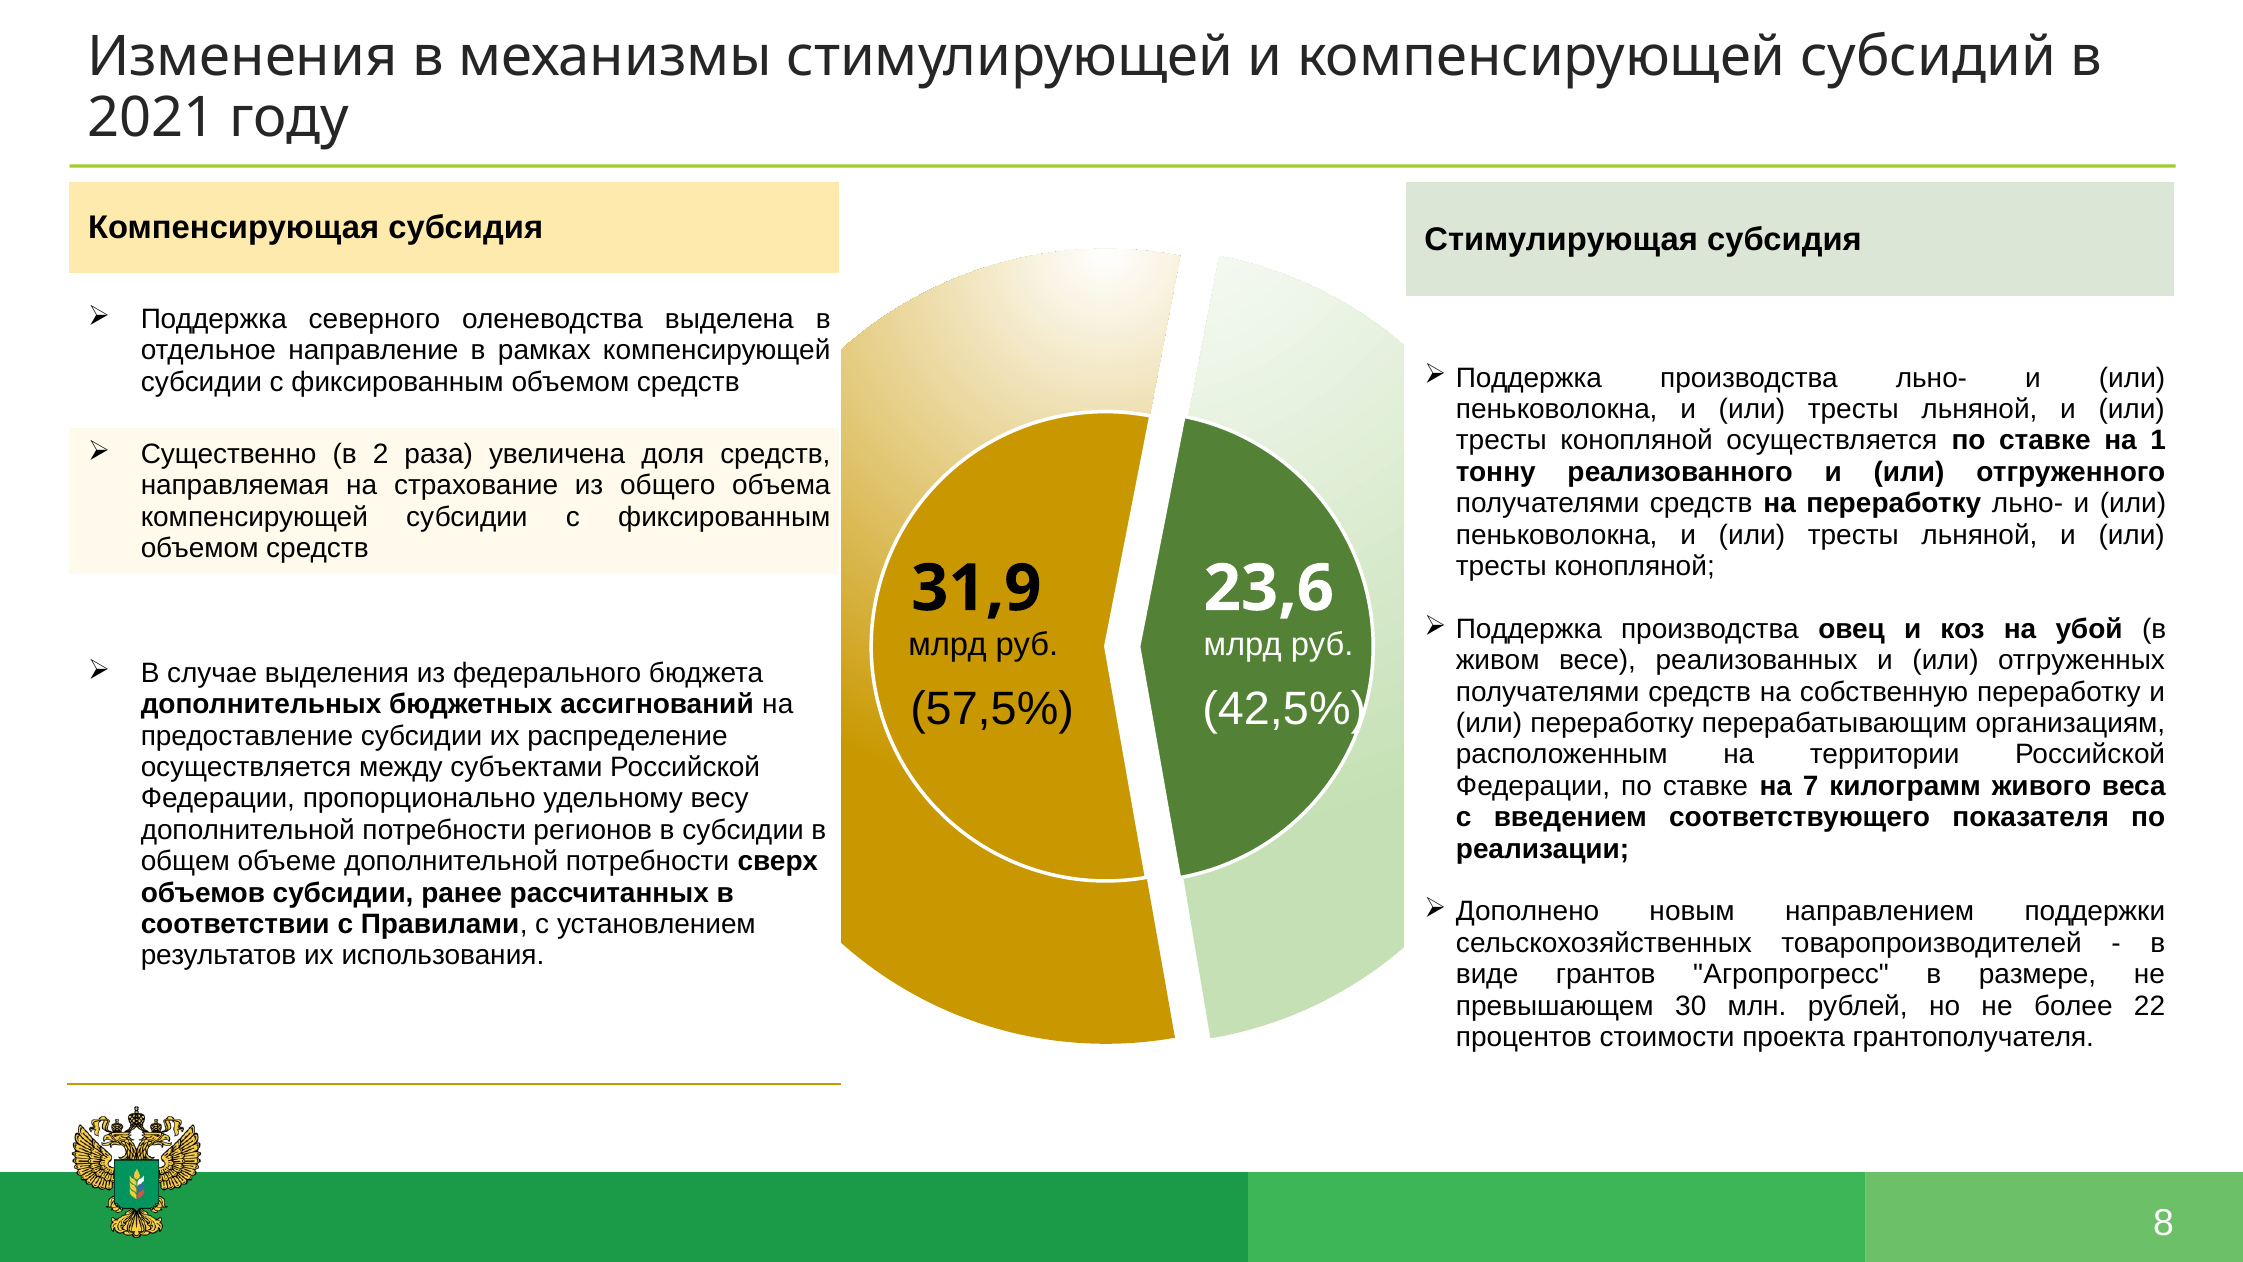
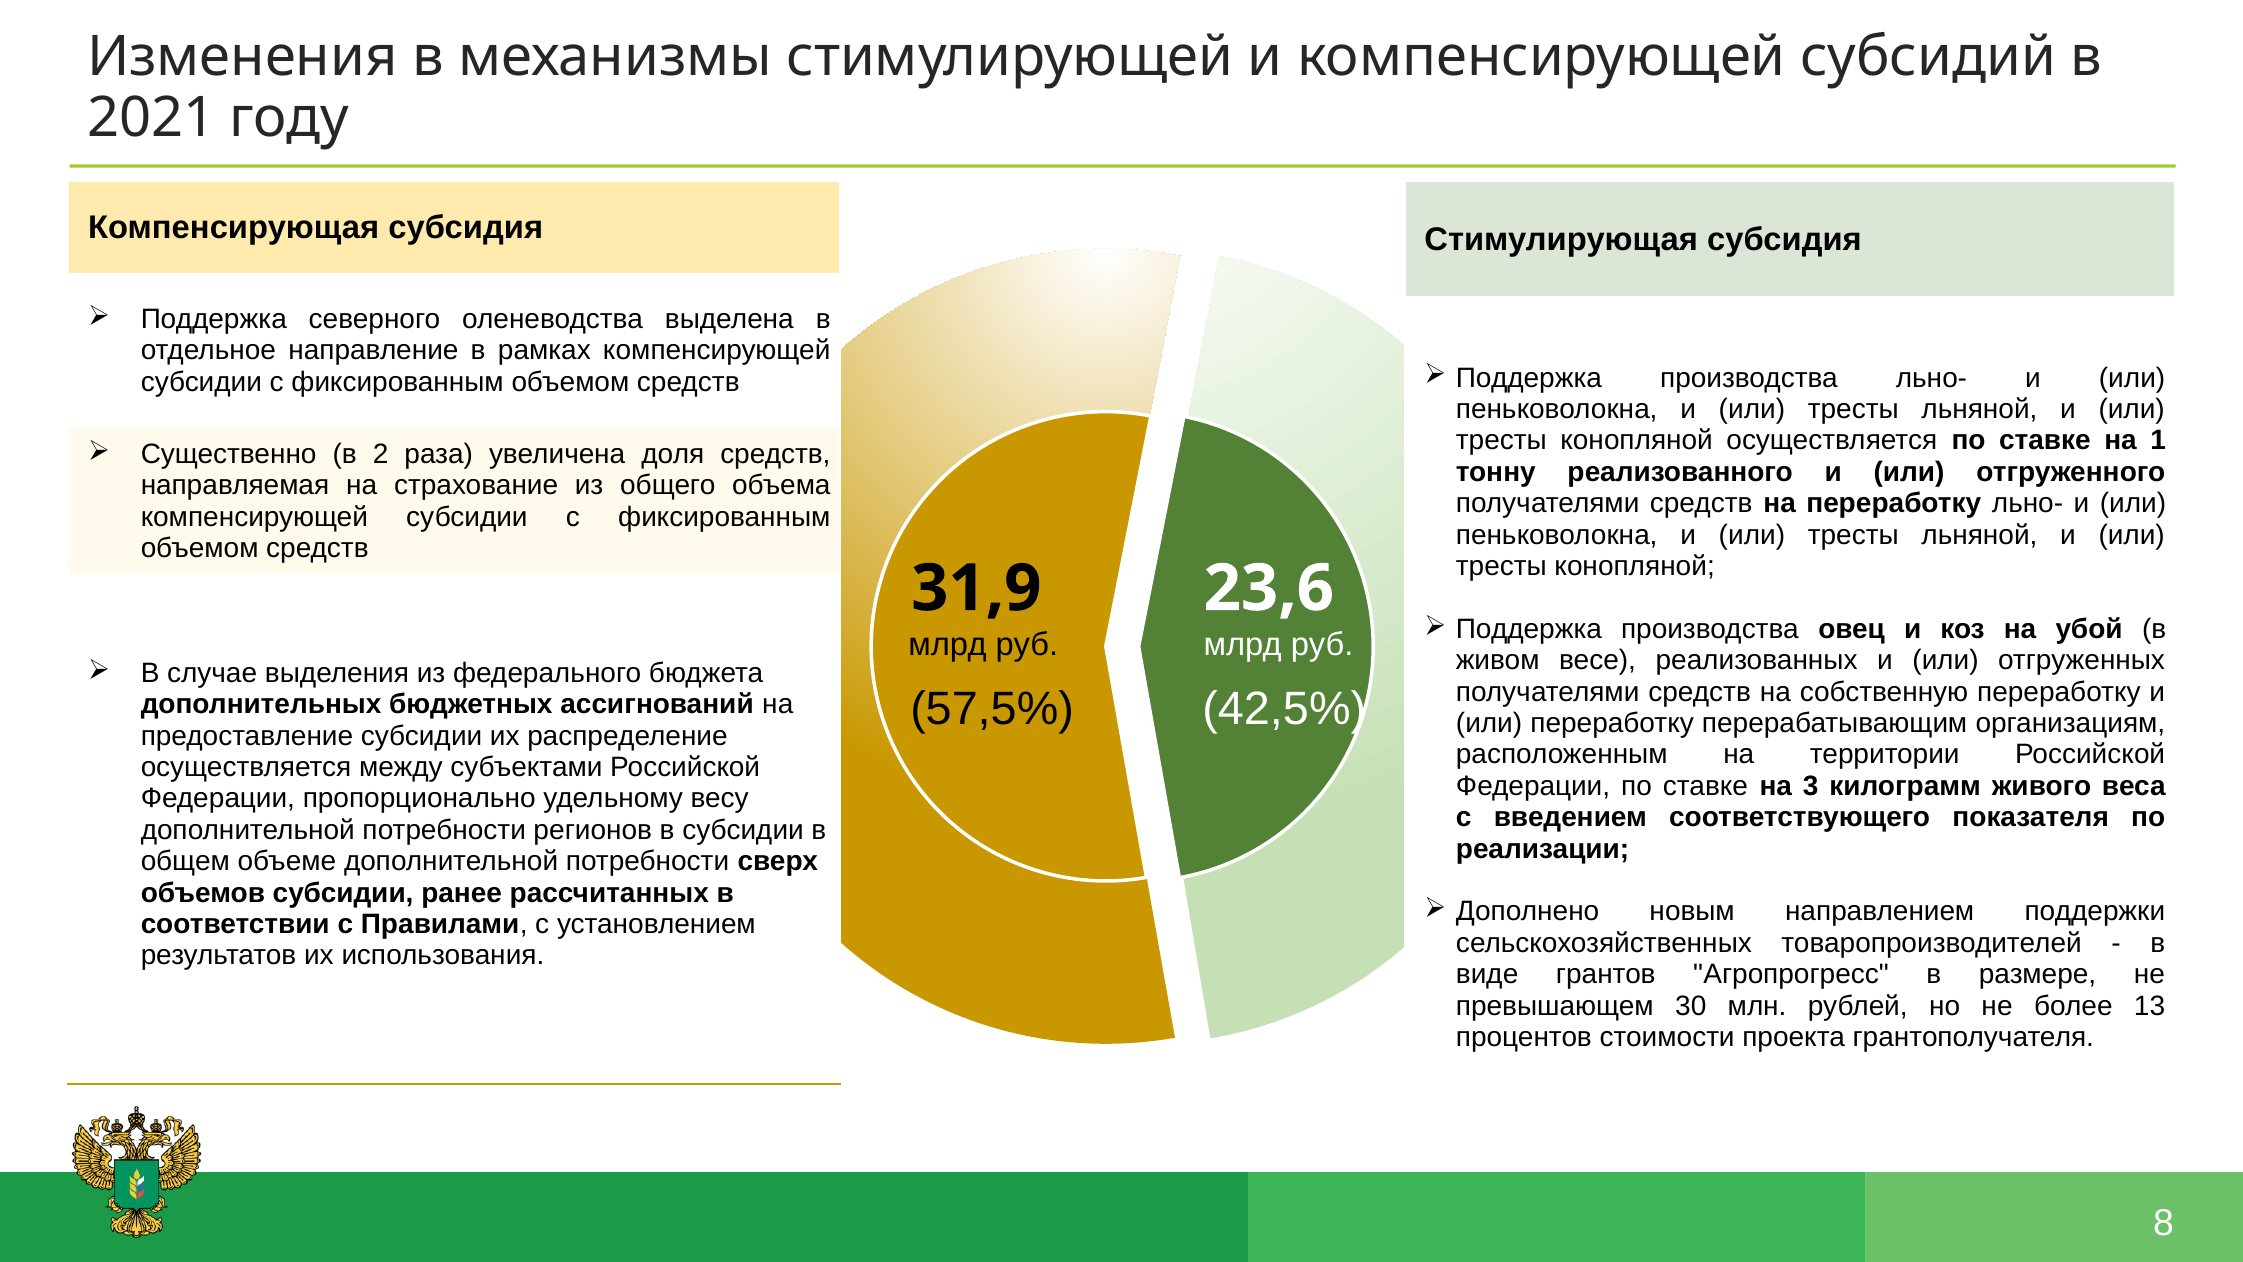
7: 7 -> 3 (1811, 786)
22: 22 -> 13 (2150, 1006)
